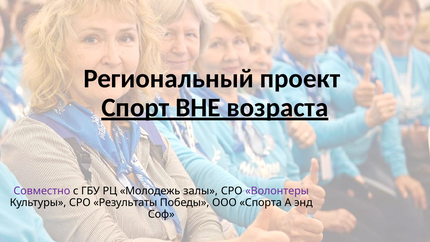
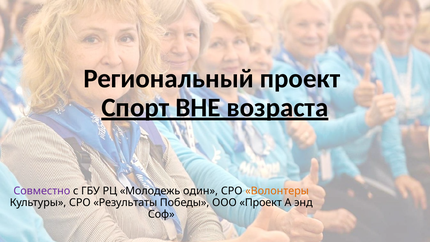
залы: залы -> один (201, 191)
Волонтеры colour: purple -> orange (277, 191)
ООО Спорта: Спорта -> Проект (261, 202)
